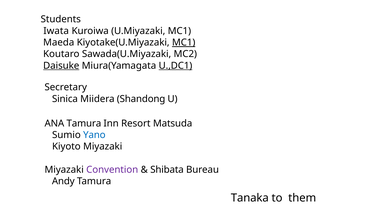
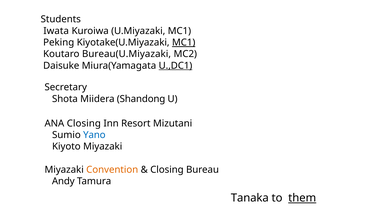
Maeda: Maeda -> Peking (59, 42)
Sawada(U.Miyazaki: Sawada(U.Miyazaki -> Bureau(U.Miyazaki (127, 54)
Daisuke underline: present -> none (61, 66)
Sinica: Sinica -> Shota (65, 99)
ANA Tamura: Tamura -> Closing (84, 123)
Matsuda: Matsuda -> Mizutani (173, 123)
Convention colour: purple -> orange (112, 170)
Shibata: Shibata -> Closing (167, 170)
them underline: none -> present (302, 198)
